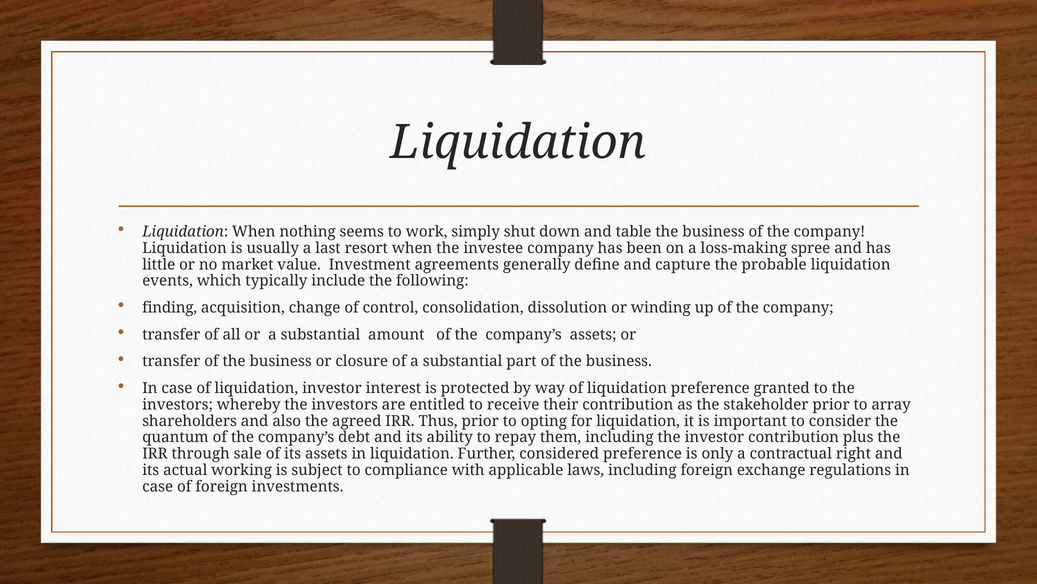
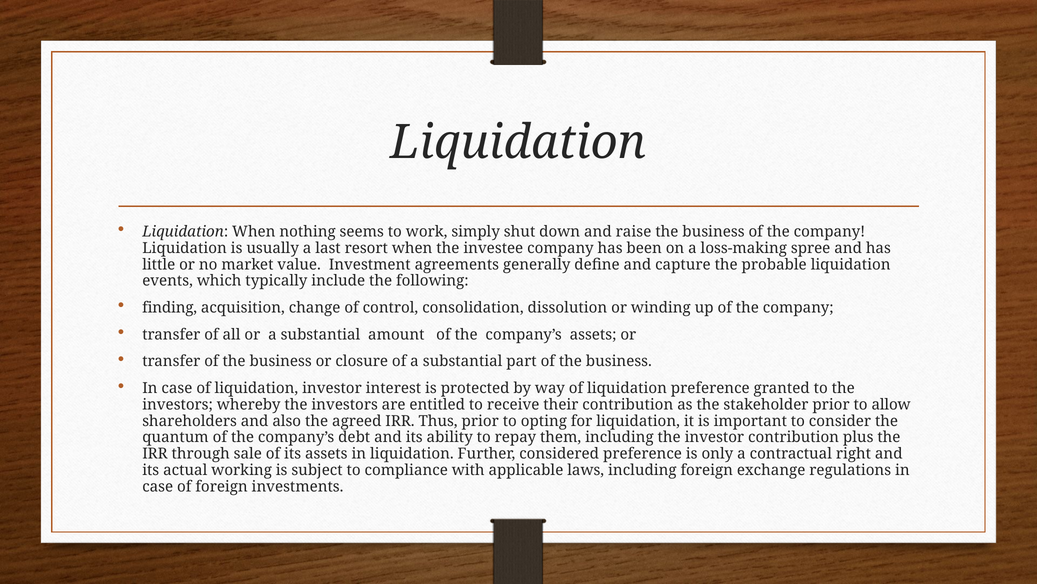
table: table -> raise (633, 232)
array: array -> allow (891, 404)
